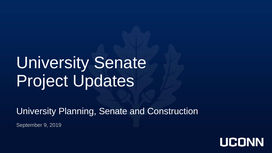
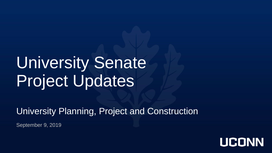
Planning Senate: Senate -> Project (113, 111)
